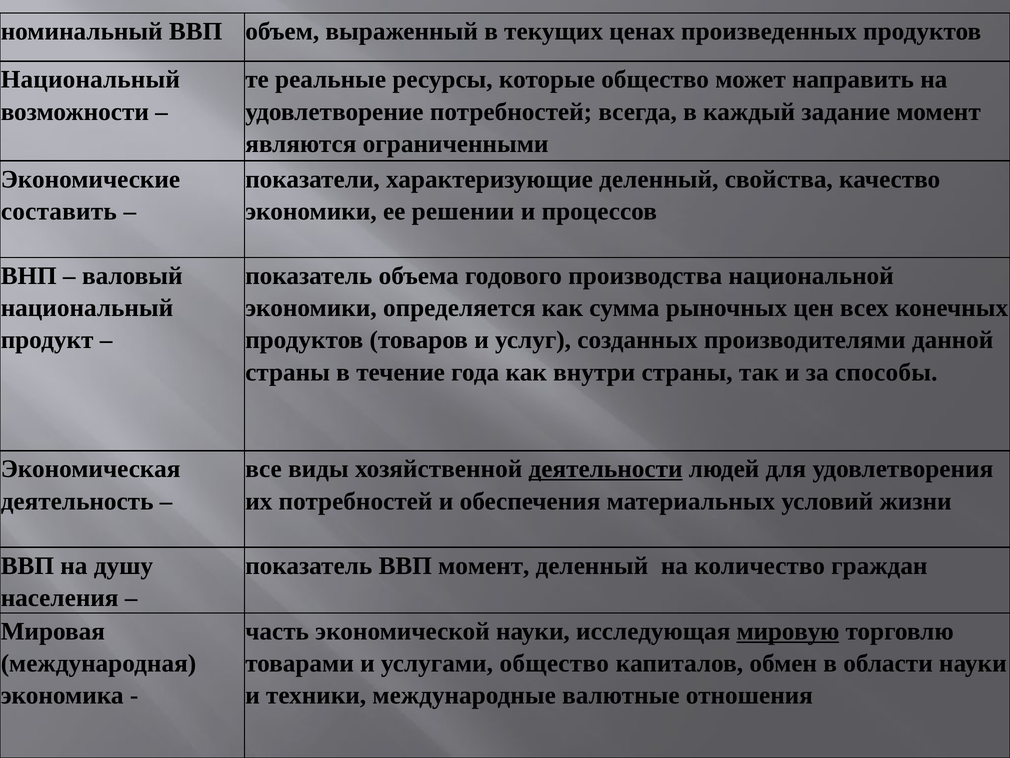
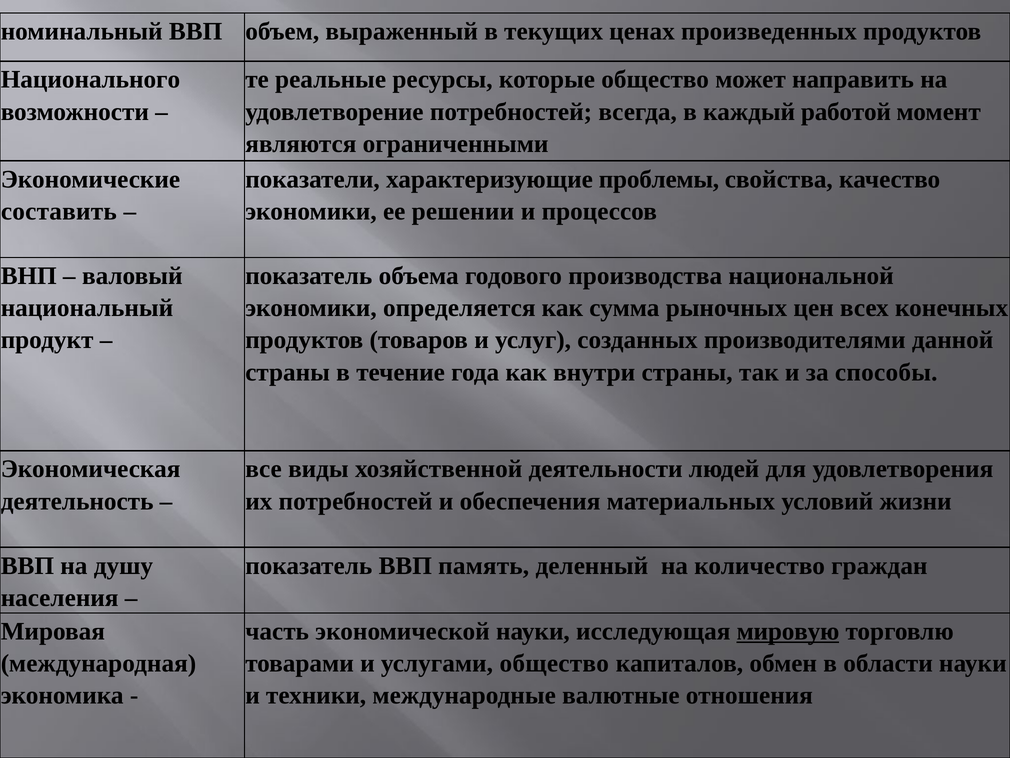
Национальный: Национальный -> Национального (90, 80)
задание: задание -> работой (846, 112)
характеризующие деленный: деленный -> проблемы (659, 179)
деятельности underline: present -> none (606, 469)
ВВП момент: момент -> память (484, 565)
